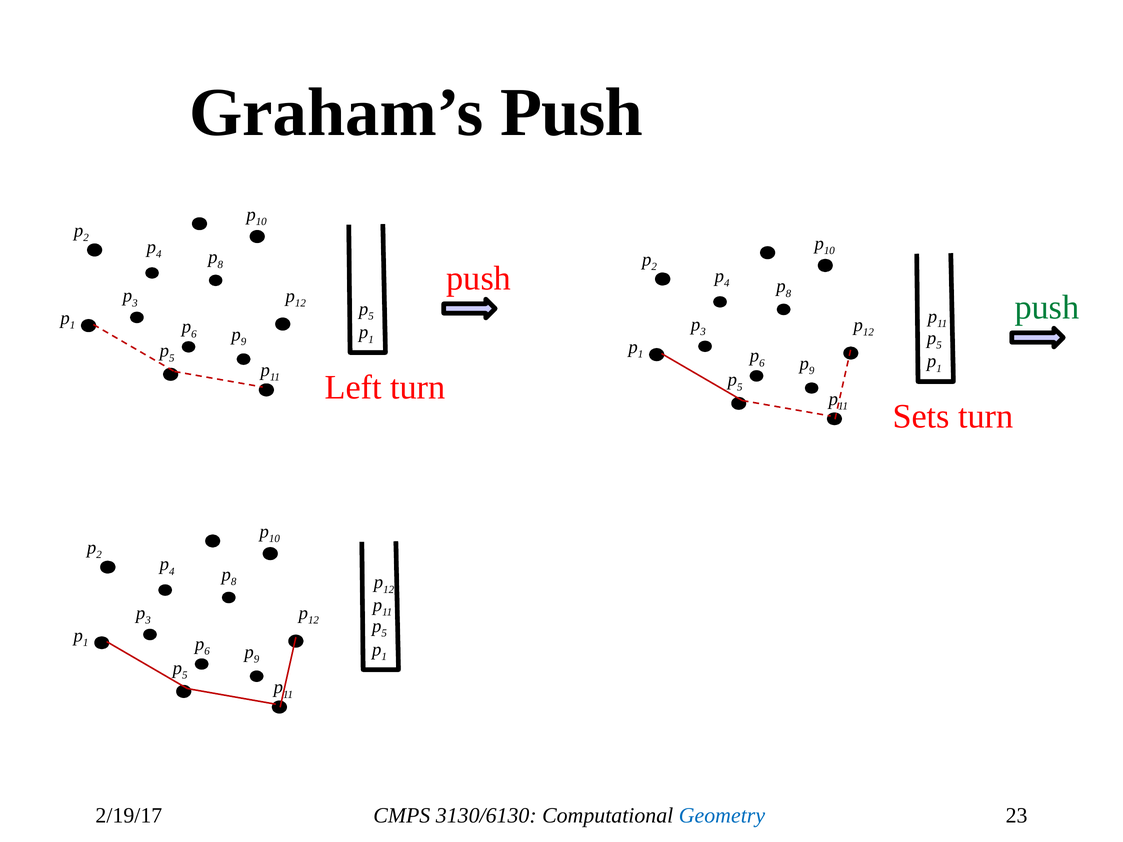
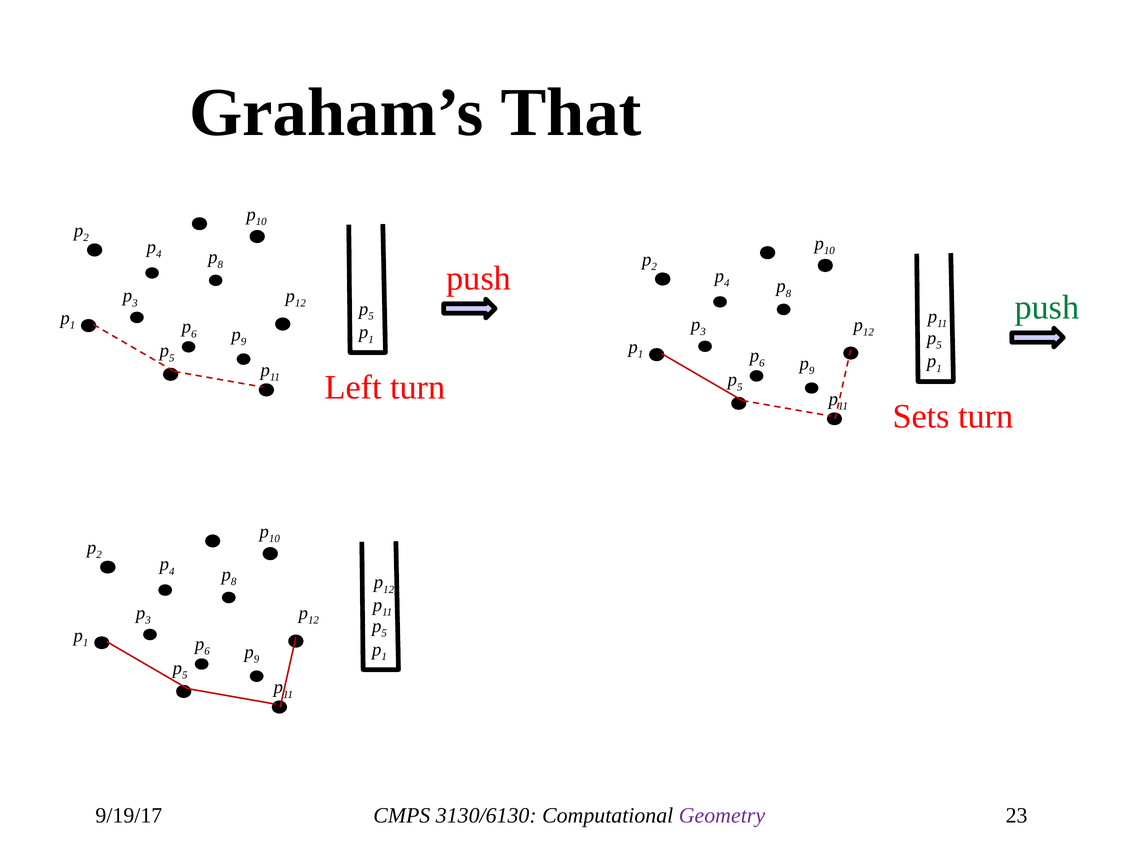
Graham’s Push: Push -> That (571, 112)
2/19/17: 2/19/17 -> 9/19/17 (129, 816)
Geometry colour: blue -> purple (722, 816)
